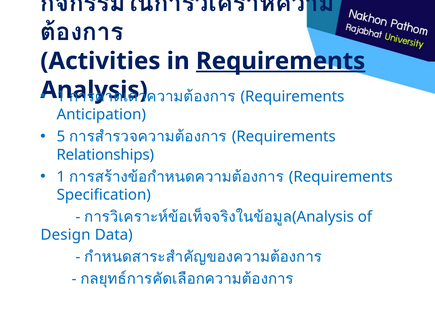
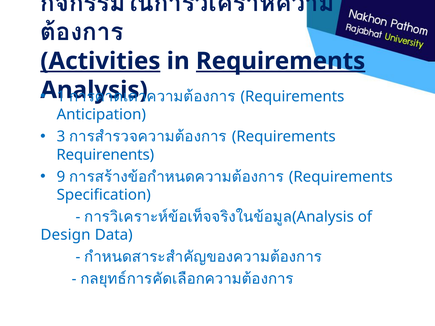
Activities underline: none -> present (100, 61)
5: 5 -> 3 (61, 137)
Relationships: Relationships -> Requirenents (105, 155)
1: 1 -> 9 (61, 177)
